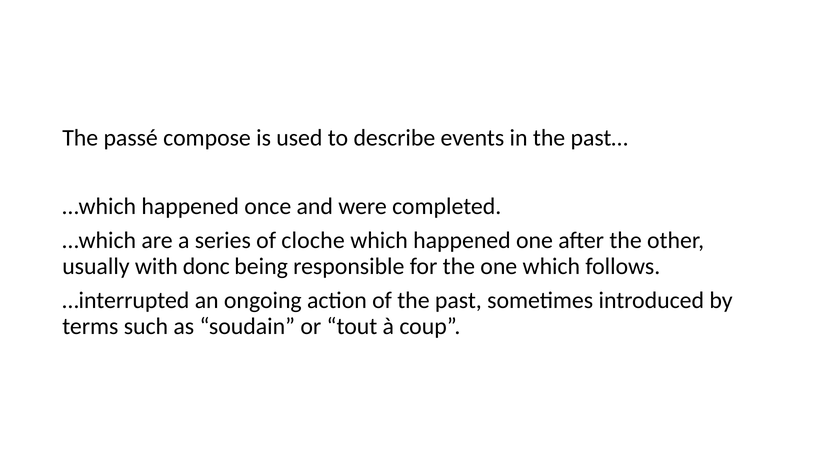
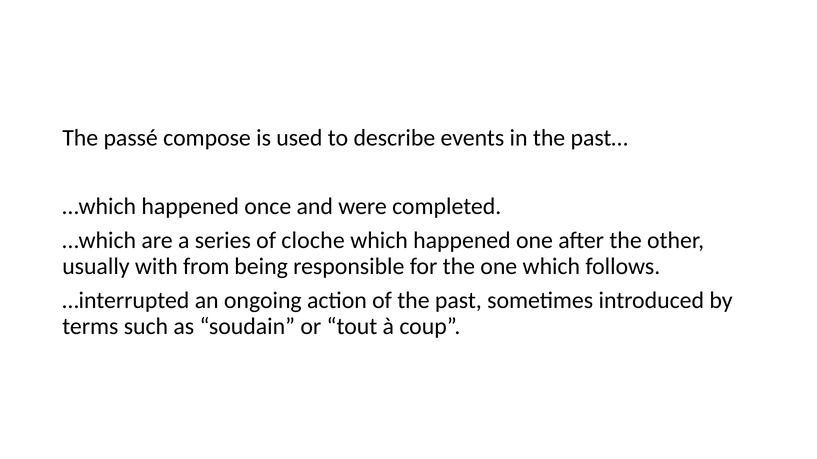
donc: donc -> from (206, 267)
